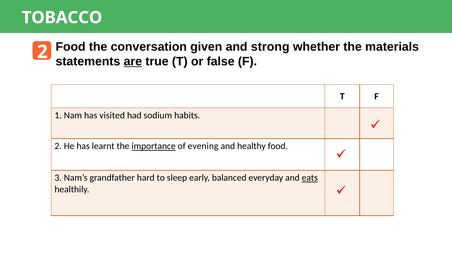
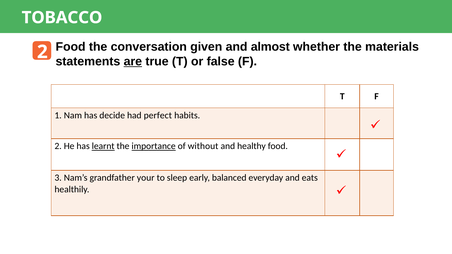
strong: strong -> almost (270, 47)
visited: visited -> decide (112, 116)
sodium: sodium -> perfect (158, 116)
learnt underline: none -> present (103, 146)
evening: evening -> without (203, 146)
hard: hard -> your (146, 178)
eats underline: present -> none (310, 178)
